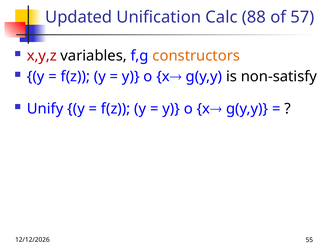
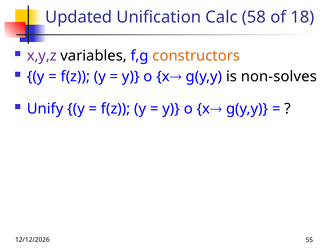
88: 88 -> 58 (254, 17)
57: 57 -> 18 (302, 17)
x,y,z colour: red -> purple (42, 56)
non-satisfy: non-satisfy -> non-solves (279, 77)
